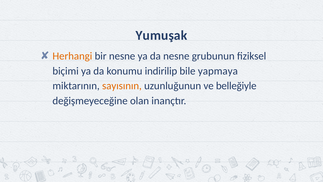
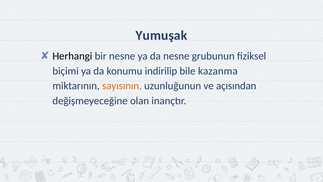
Herhangi colour: orange -> black (72, 56)
yapmaya: yapmaya -> kazanma (218, 71)
belleğiyle: belleğiyle -> açısından (236, 86)
